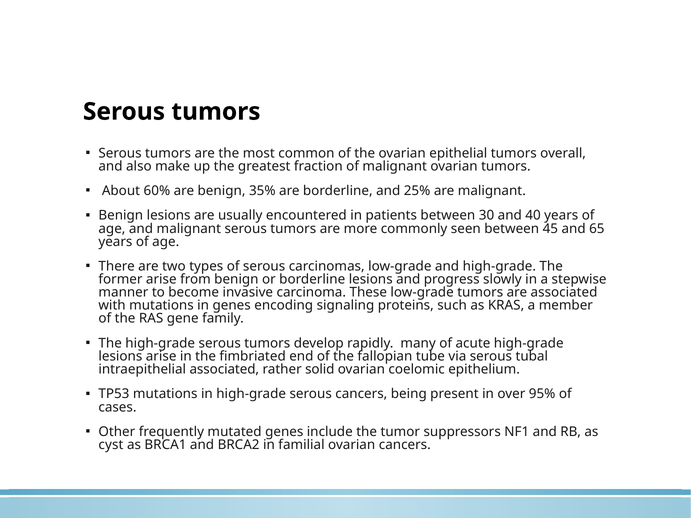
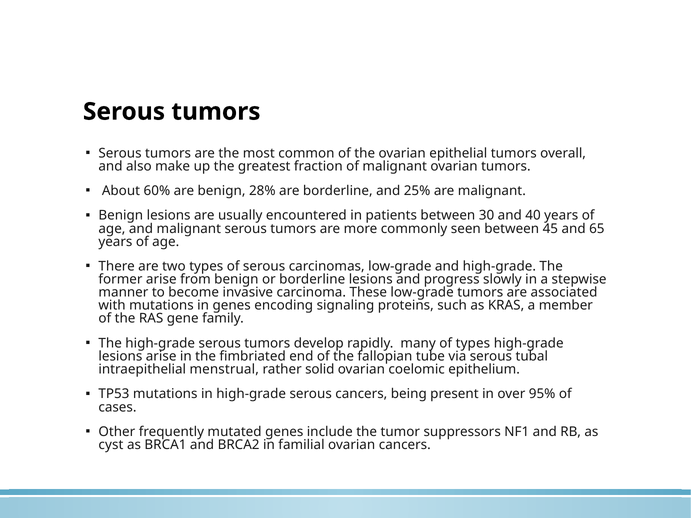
35%: 35% -> 28% (262, 191)
of acute: acute -> types (473, 343)
intraepithelial associated: associated -> menstrual (224, 370)
